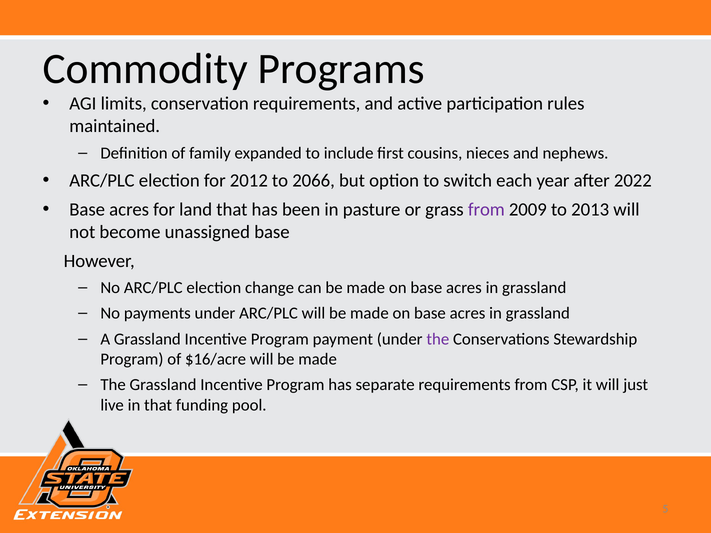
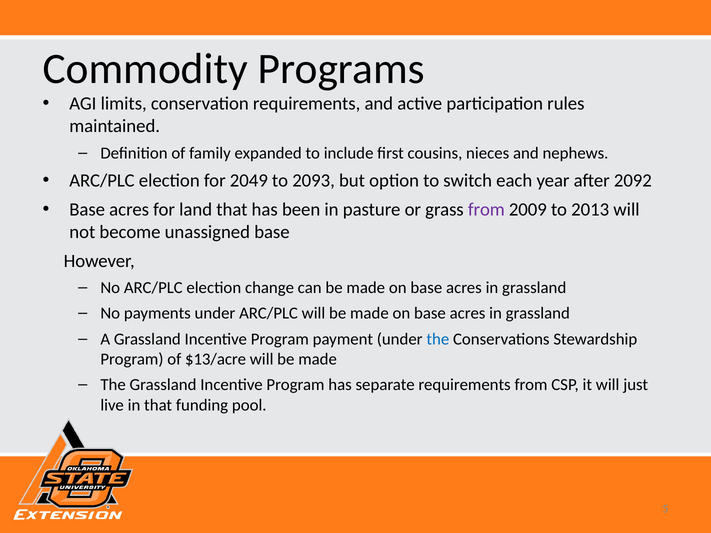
2012: 2012 -> 2049 (249, 181)
2066: 2066 -> 2093 (314, 181)
2022: 2022 -> 2092 (633, 181)
the colour: purple -> blue (438, 339)
$16/acre: $16/acre -> $13/acre (216, 359)
